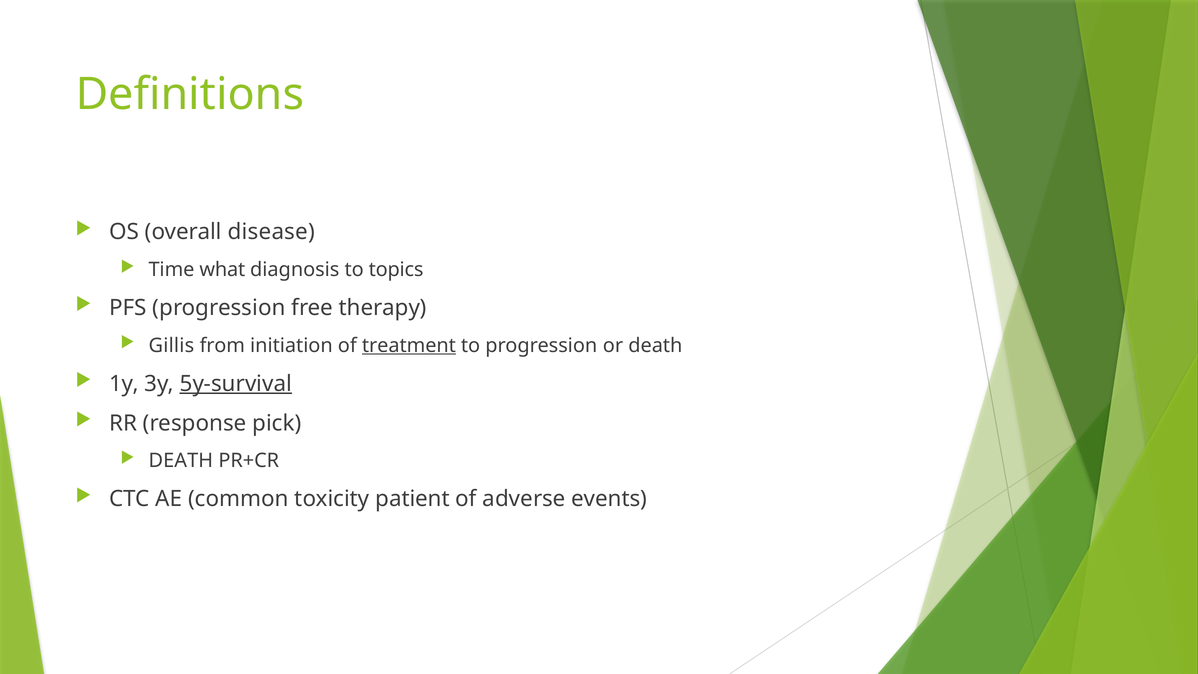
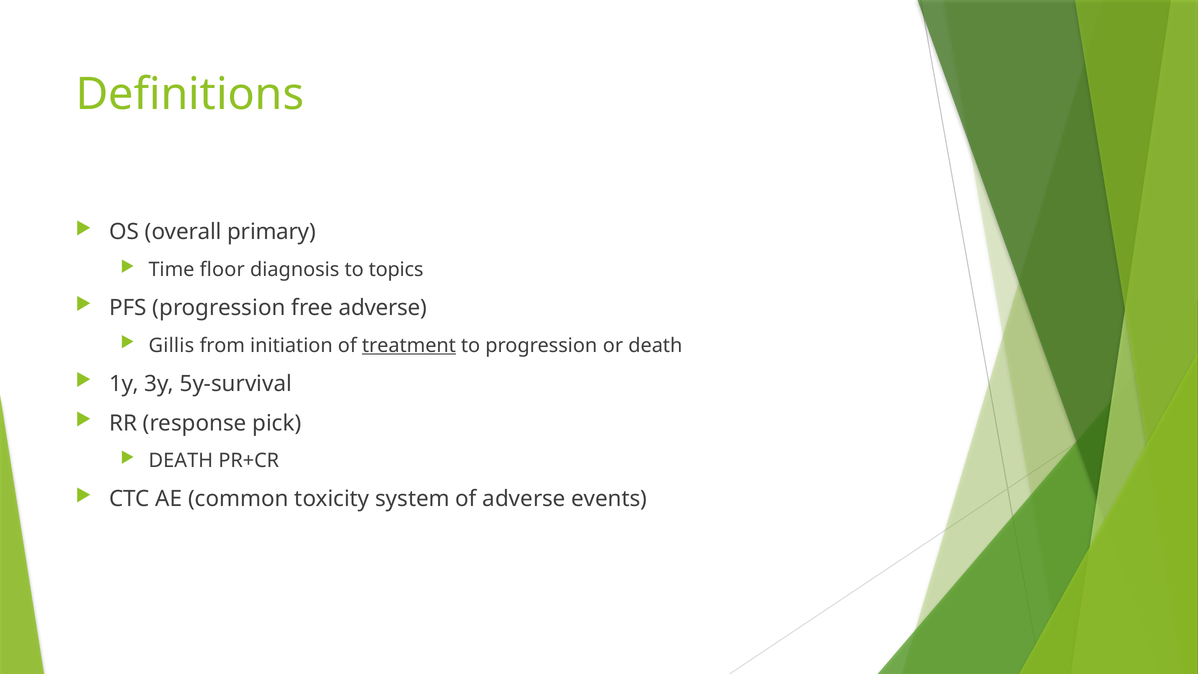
disease: disease -> primary (272, 232)
what: what -> floor (222, 270)
free therapy: therapy -> adverse (383, 308)
5y-survival underline: present -> none (236, 384)
patient: patient -> system (412, 499)
